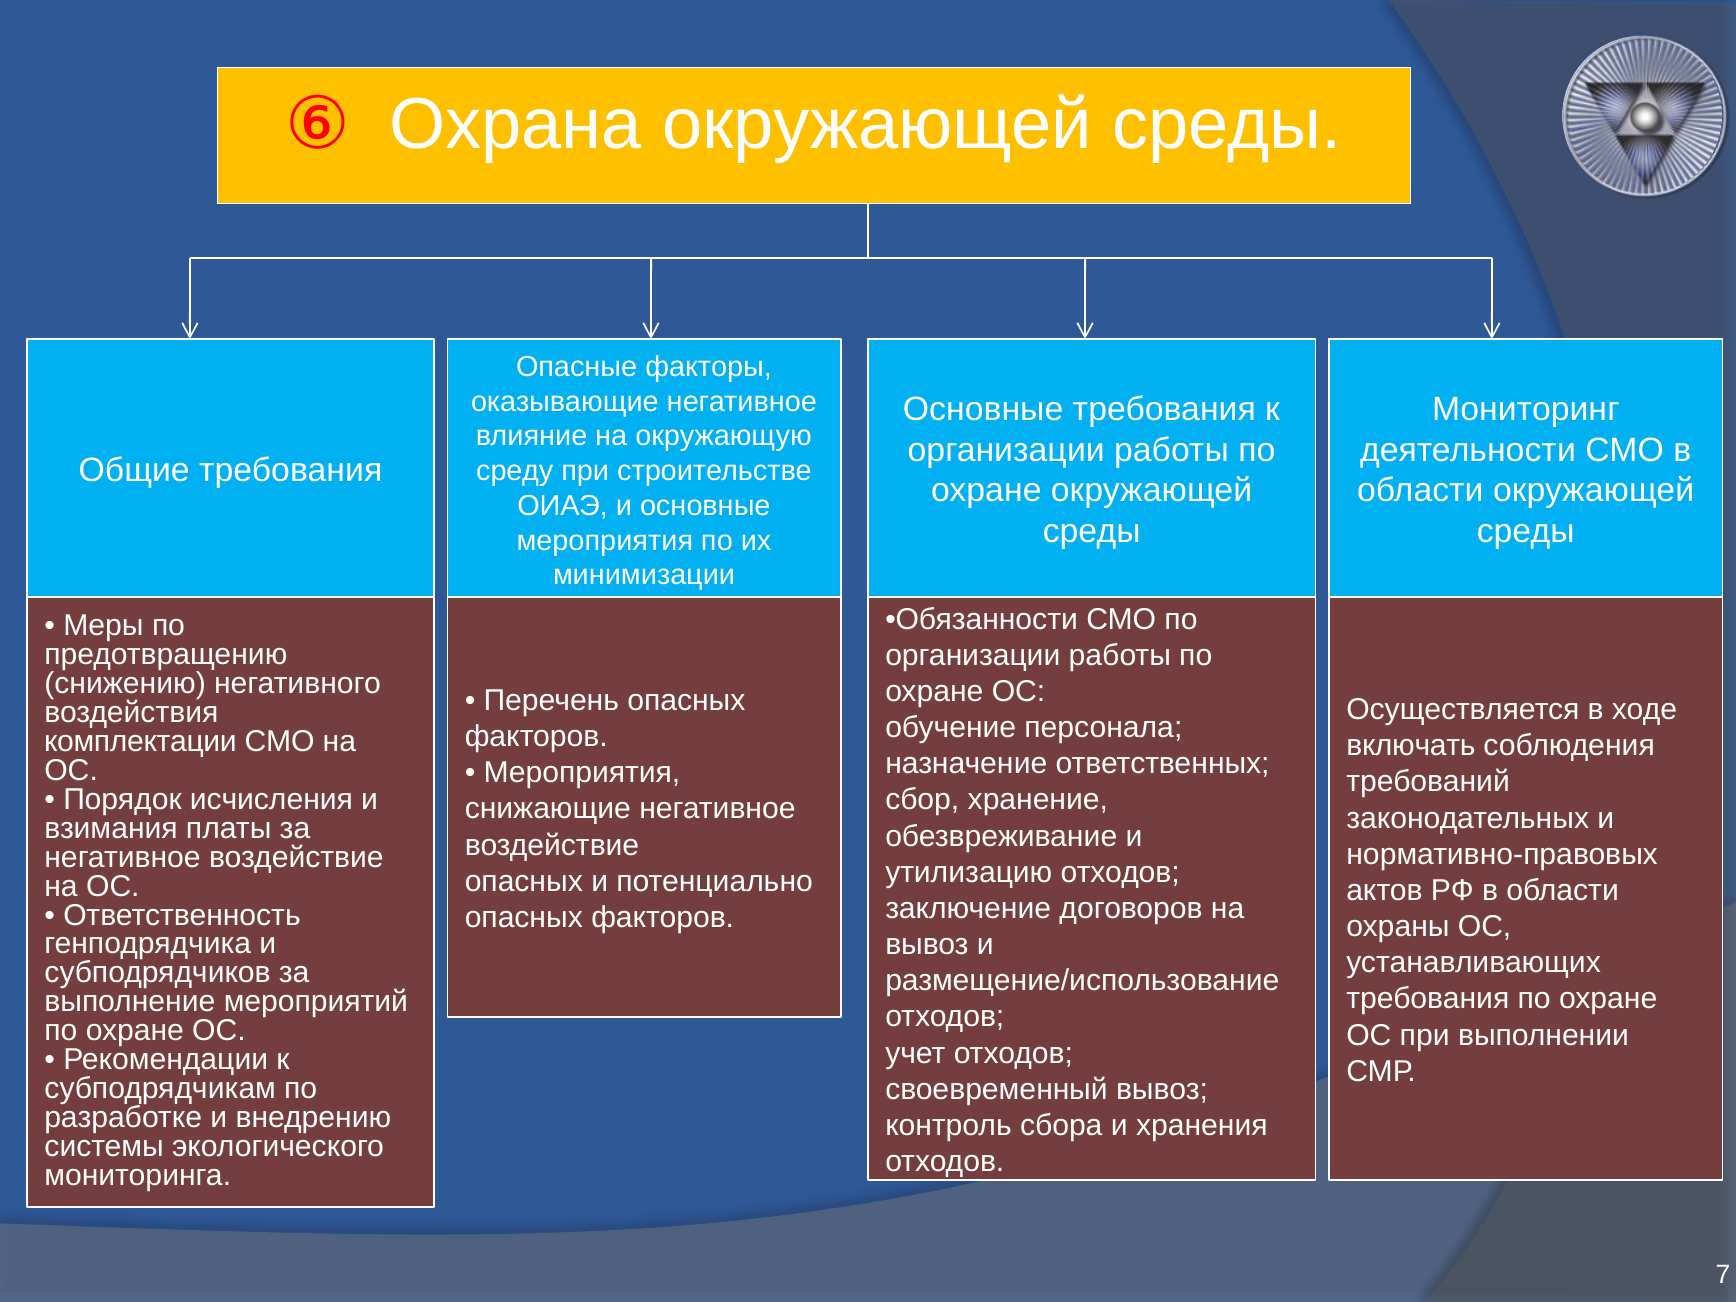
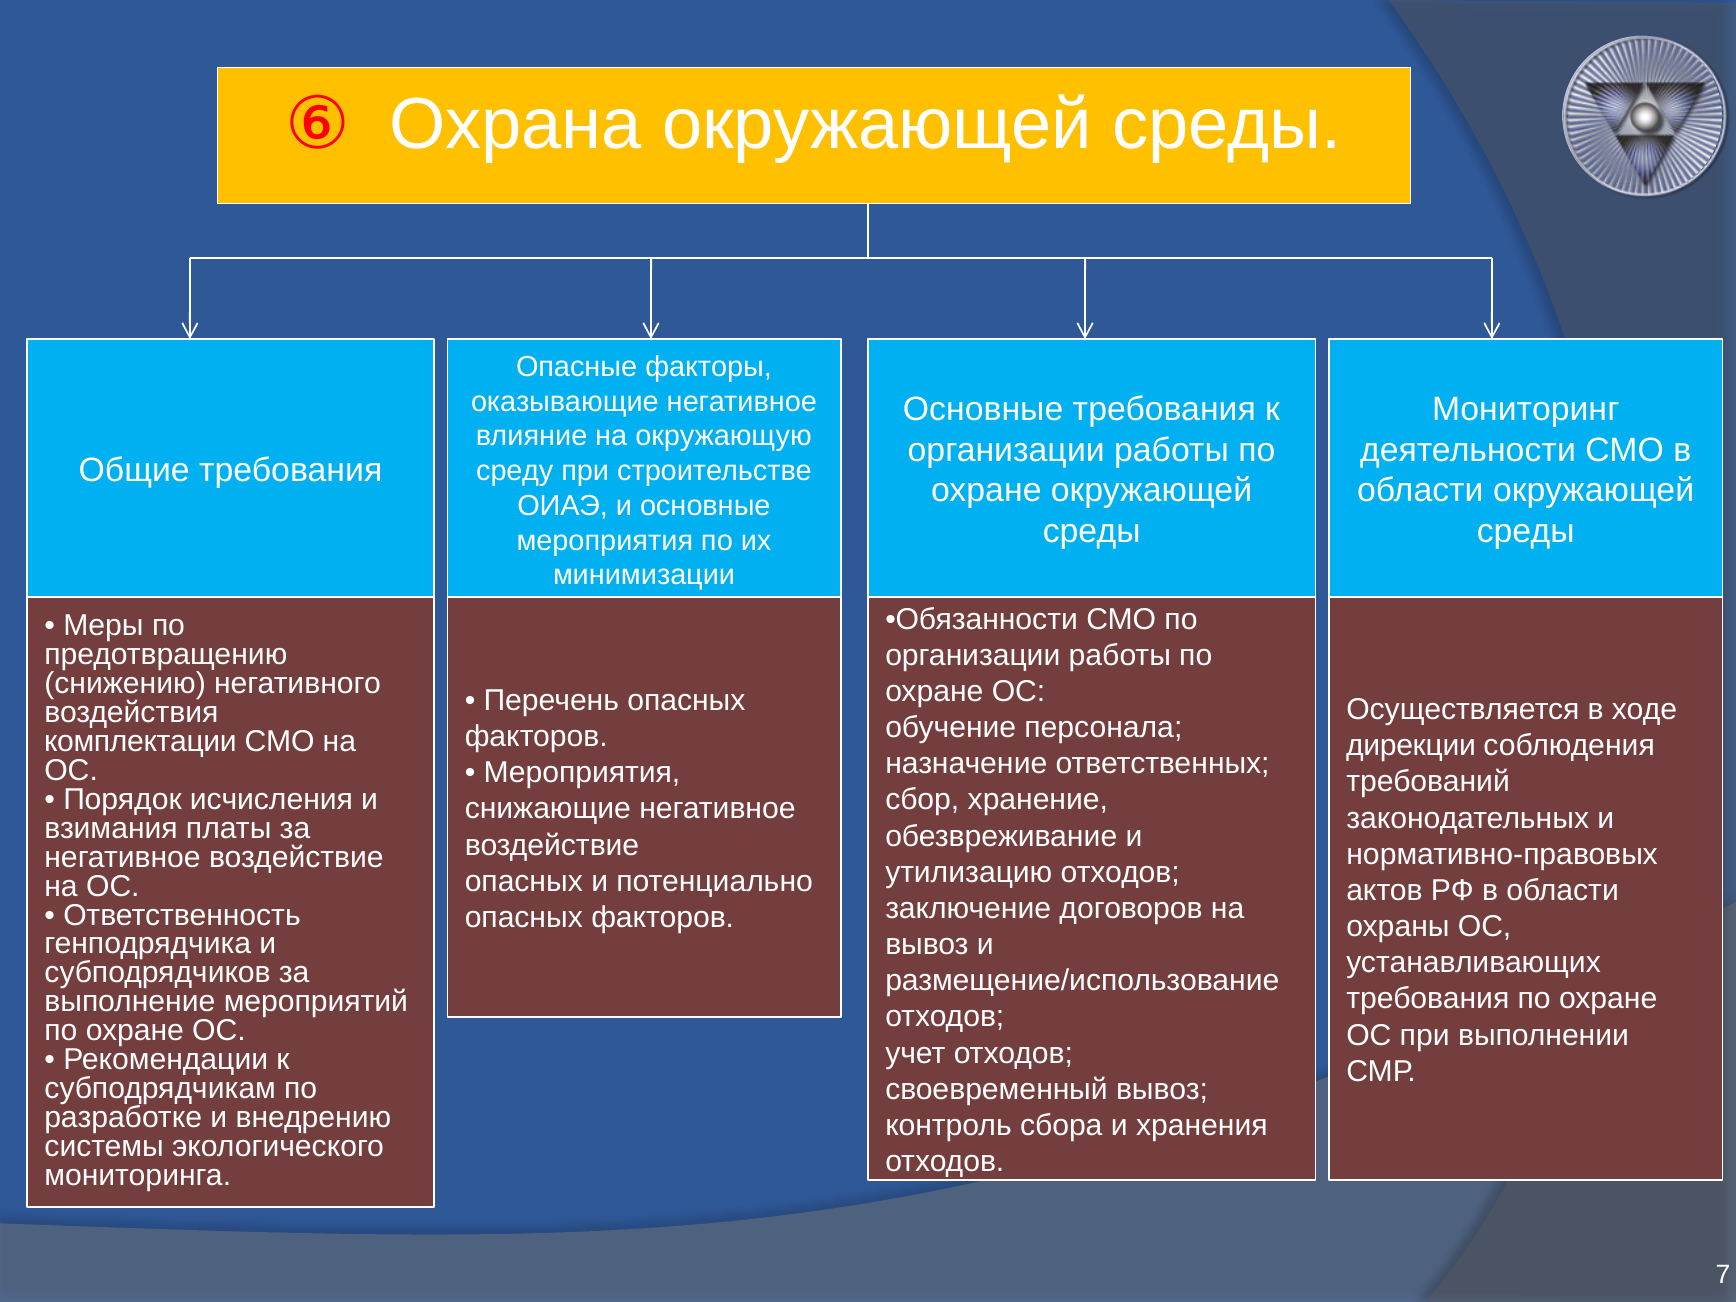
включать: включать -> дирекции (1411, 746)
